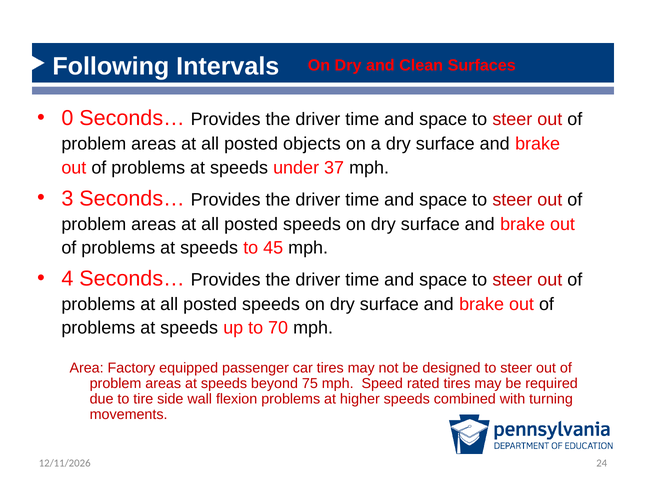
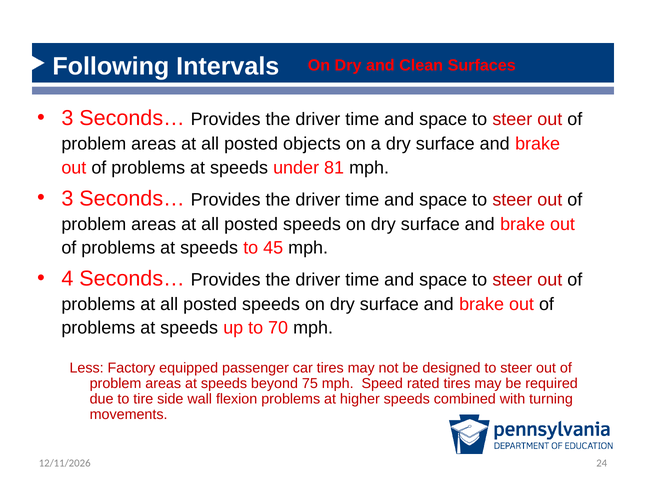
0: 0 -> 3 (67, 118)
37: 37 -> 81 (334, 167)
Area: Area -> Less (87, 368)
